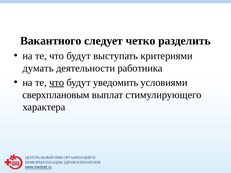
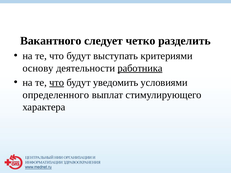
думать: думать -> основу (38, 68)
работника underline: none -> present (140, 68)
сверхплановым: сверхплановым -> определенного (56, 95)
